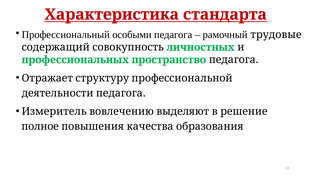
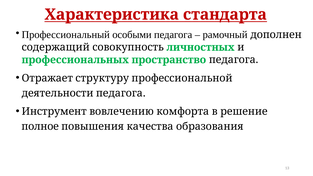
трудовые: трудовые -> дополнен (276, 35)
Измеритель: Измеритель -> Инструмент (54, 111)
выделяют: выделяют -> комфорта (183, 111)
